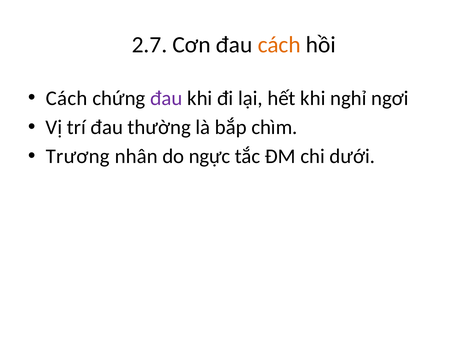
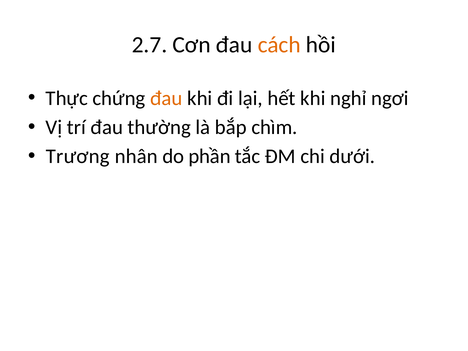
Cách: Cách -> Thực (67, 98)
đau colour: purple -> orange (166, 98)
ngực: ngực -> phần (210, 156)
